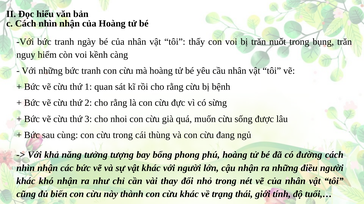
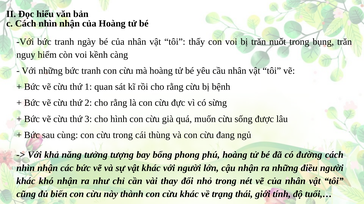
nhoi: nhoi -> hình (119, 119)
